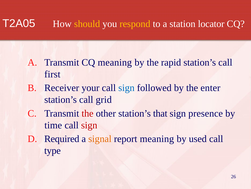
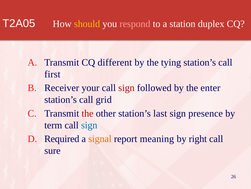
respond colour: yellow -> pink (135, 24)
locator: locator -> duplex (211, 24)
CQ meaning: meaning -> different (115, 62)
rapid: rapid -> tying (171, 62)
sign colour: blue -> red (126, 88)
that: that -> last (160, 113)
time: time -> term (53, 125)
sign colour: red -> blue (89, 125)
used: used -> right (198, 138)
type: type -> sure (52, 150)
